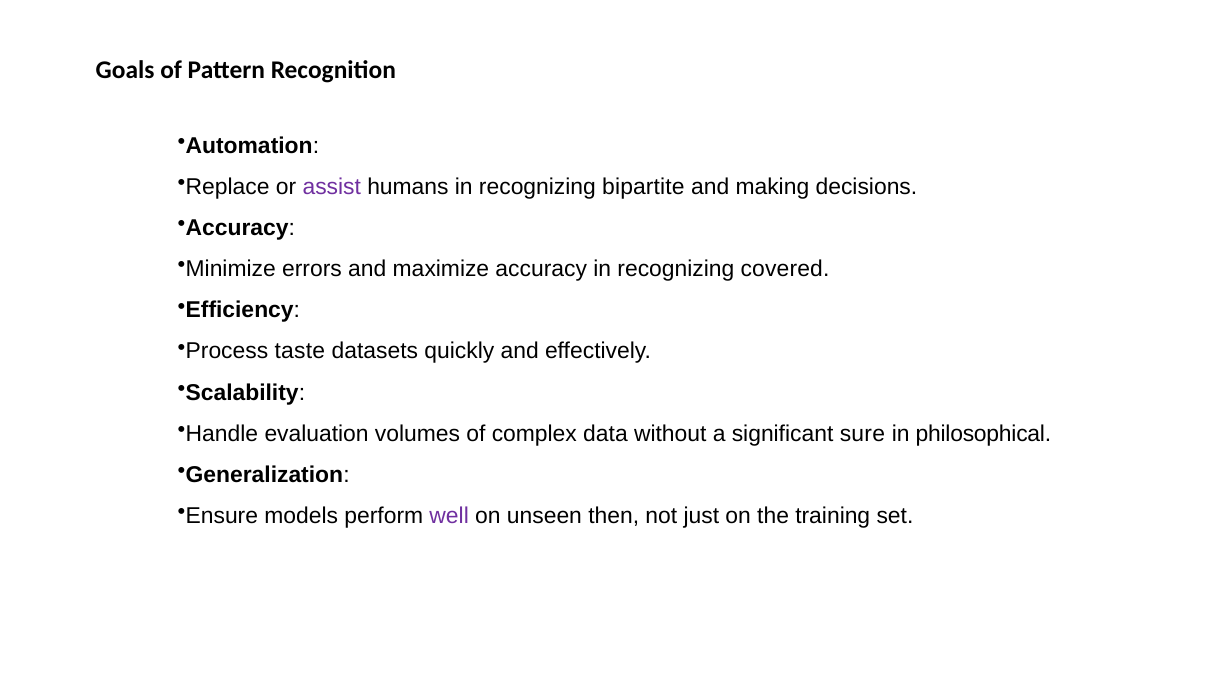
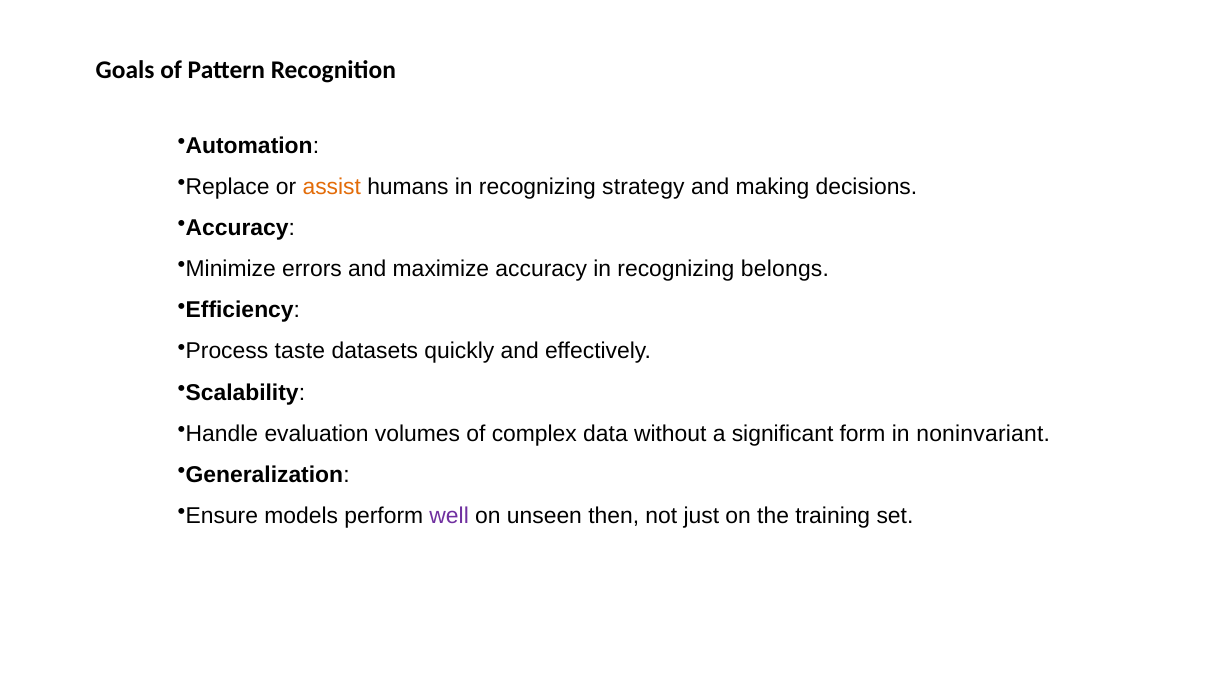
assist colour: purple -> orange (332, 187)
bipartite: bipartite -> strategy (643, 187)
covered: covered -> belongs (785, 269)
sure: sure -> form (863, 434)
philosophical: philosophical -> noninvariant (983, 434)
